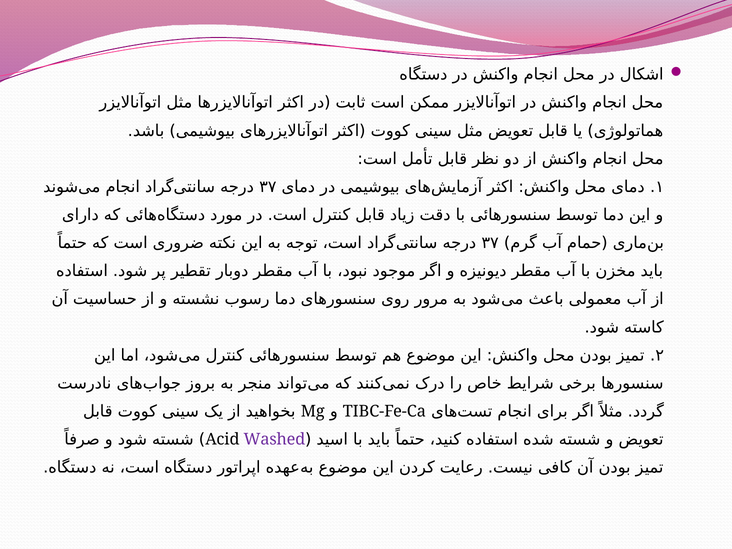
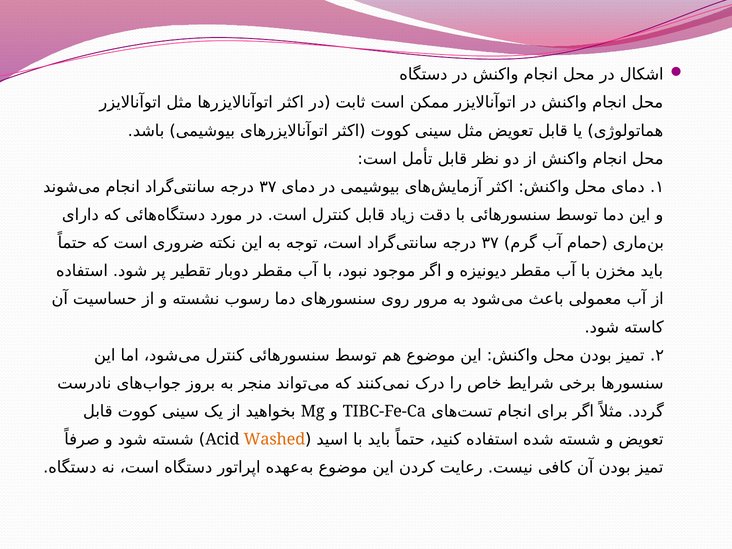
Washed colour: purple -> orange (274, 439)
